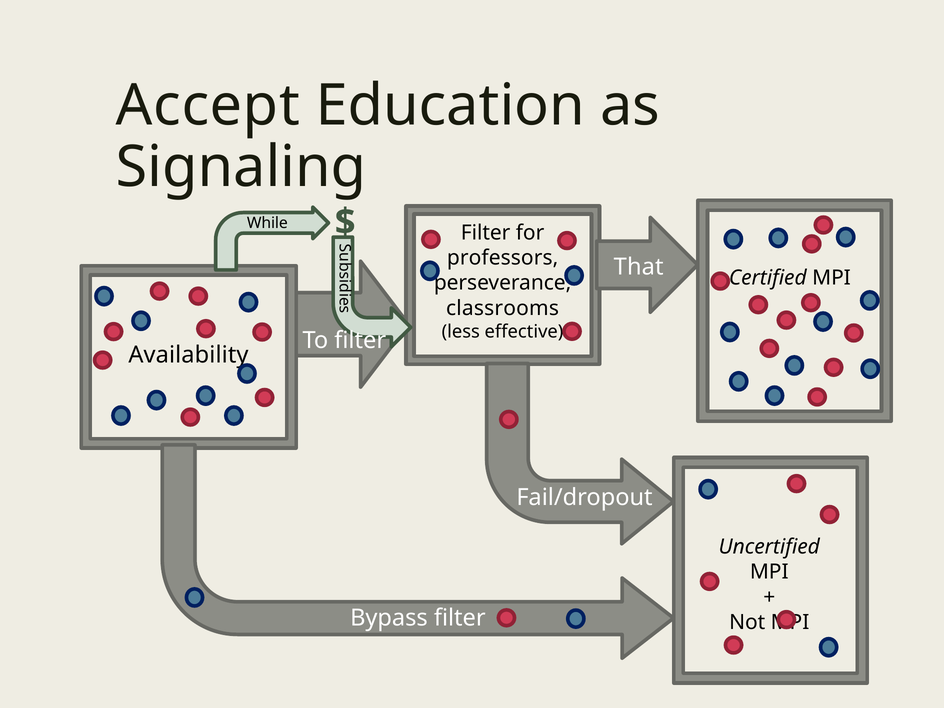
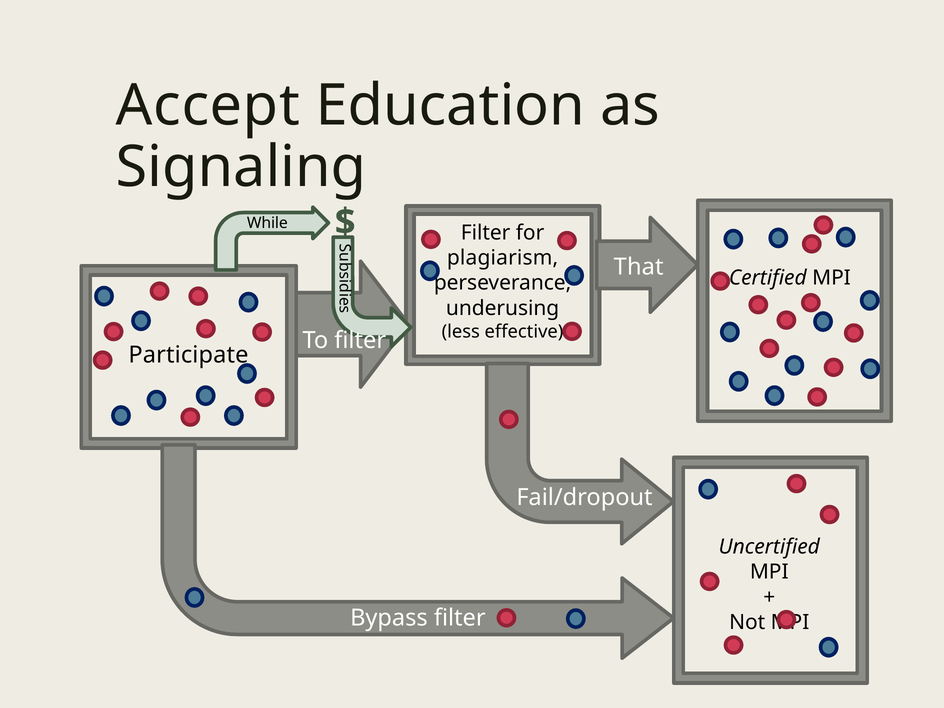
professors: professors -> plagiarism (503, 258)
classrooms: classrooms -> underusing (503, 308)
Availability: Availability -> Participate (188, 355)
